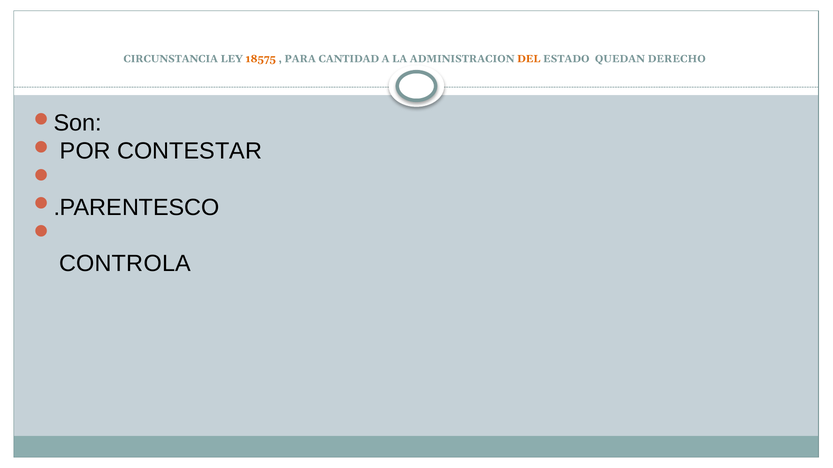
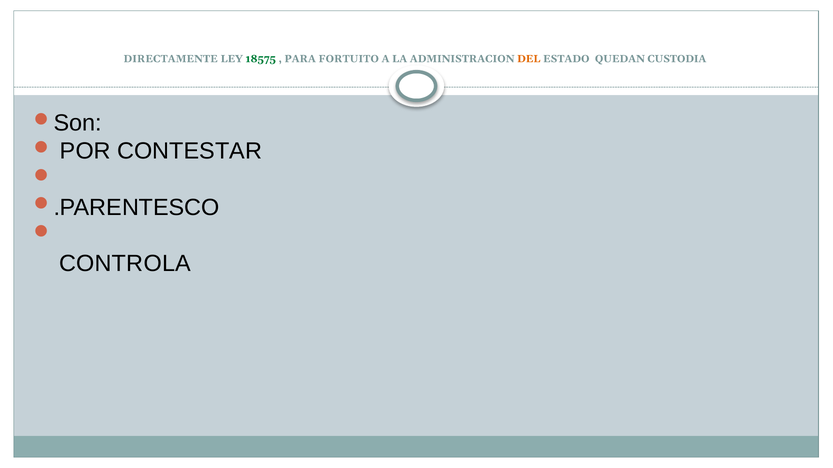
CIRCUNSTANCIA: CIRCUNSTANCIA -> DIRECTAMENTE (171, 59)
18575 colour: orange -> green (261, 59)
CANTIDAD: CANTIDAD -> FORTUITO (349, 59)
DERECHO: DERECHO -> CUSTODIA (677, 59)
